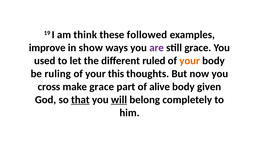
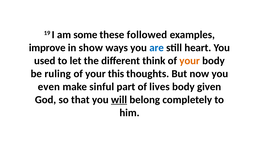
think: think -> some (85, 35)
are colour: purple -> blue (157, 48)
still grace: grace -> heart (198, 48)
ruled: ruled -> think (154, 61)
cross: cross -> even (49, 87)
make grace: grace -> sinful (102, 87)
alive: alive -> lives (159, 87)
that underline: present -> none (80, 99)
